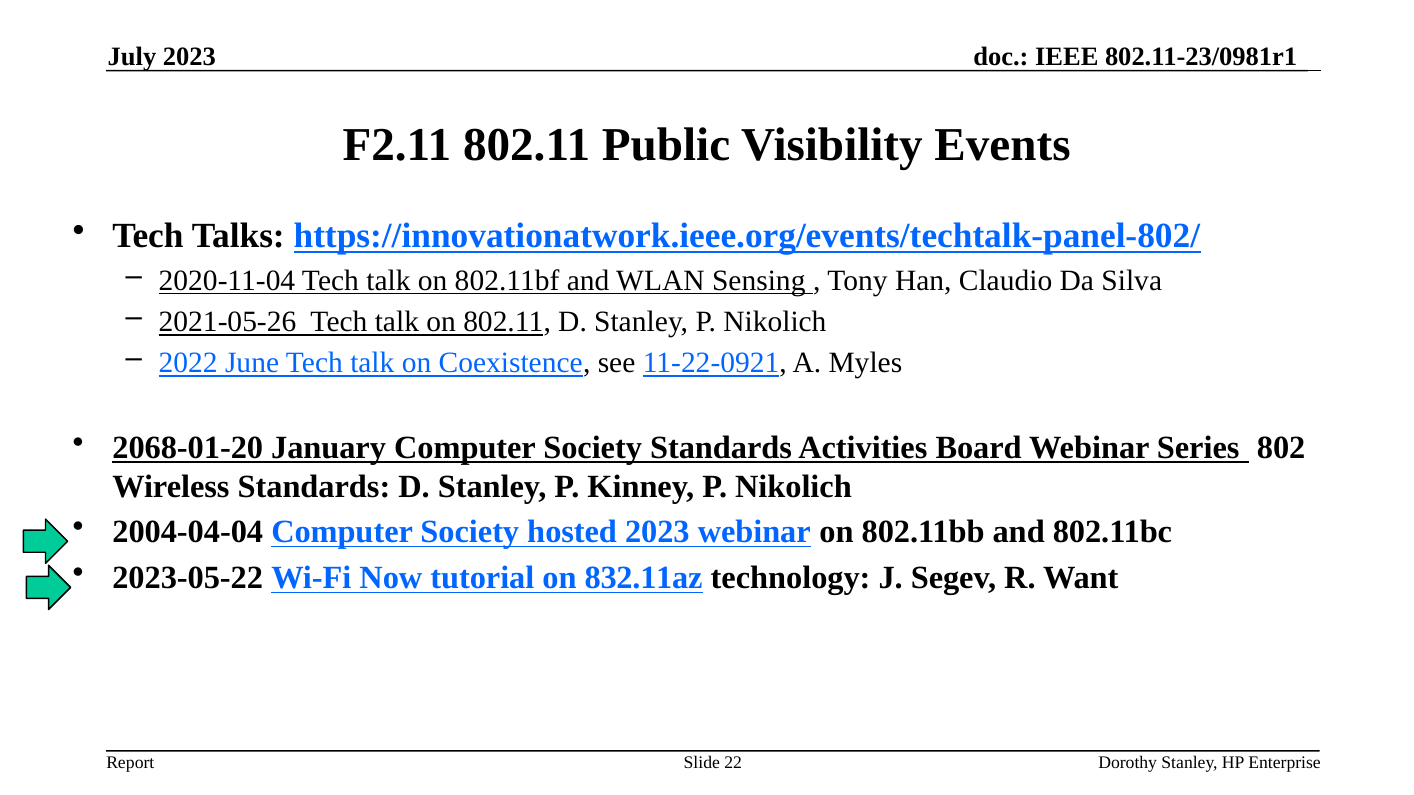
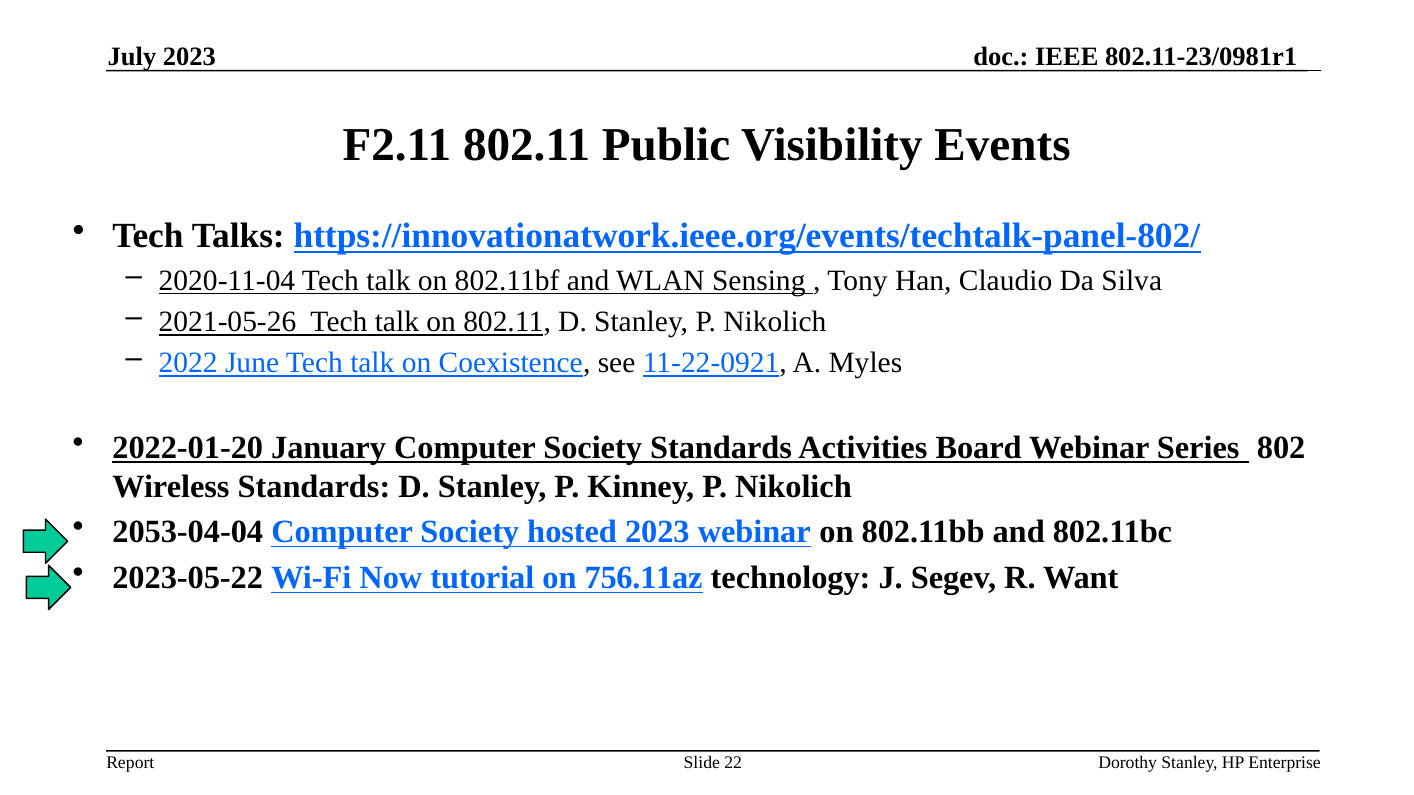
2068-01-20: 2068-01-20 -> 2022-01-20 (188, 448)
2004-04-04: 2004-04-04 -> 2053-04-04 (188, 532)
832.11az: 832.11az -> 756.11az (644, 578)
